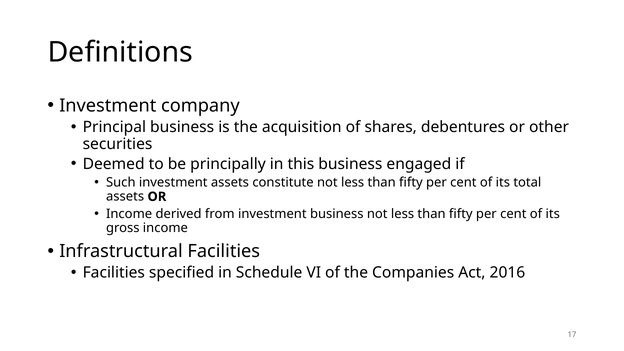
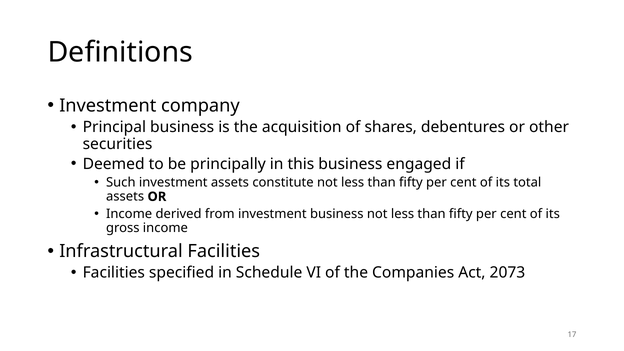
2016: 2016 -> 2073 (507, 273)
